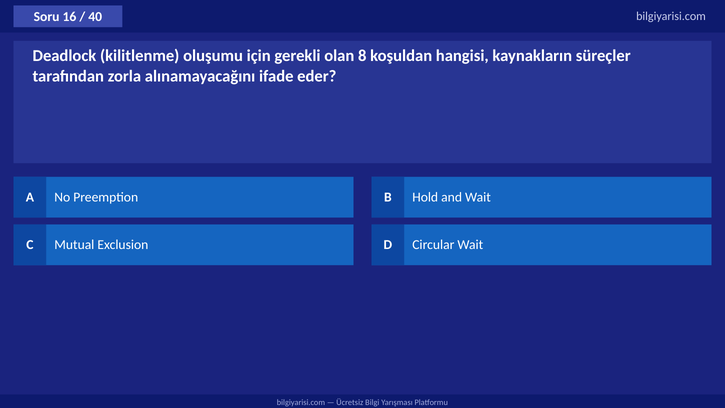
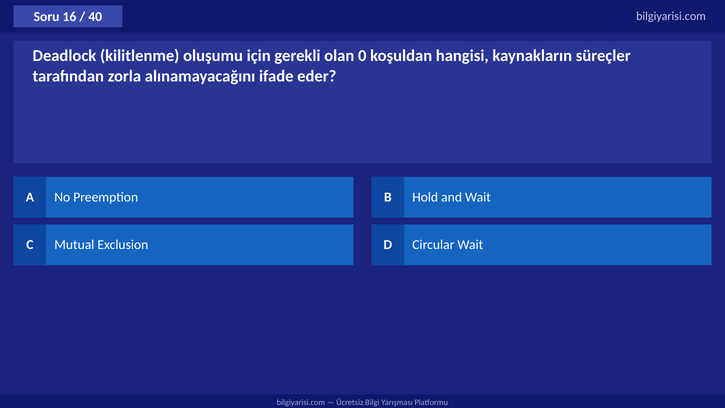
8: 8 -> 0 (362, 56)
